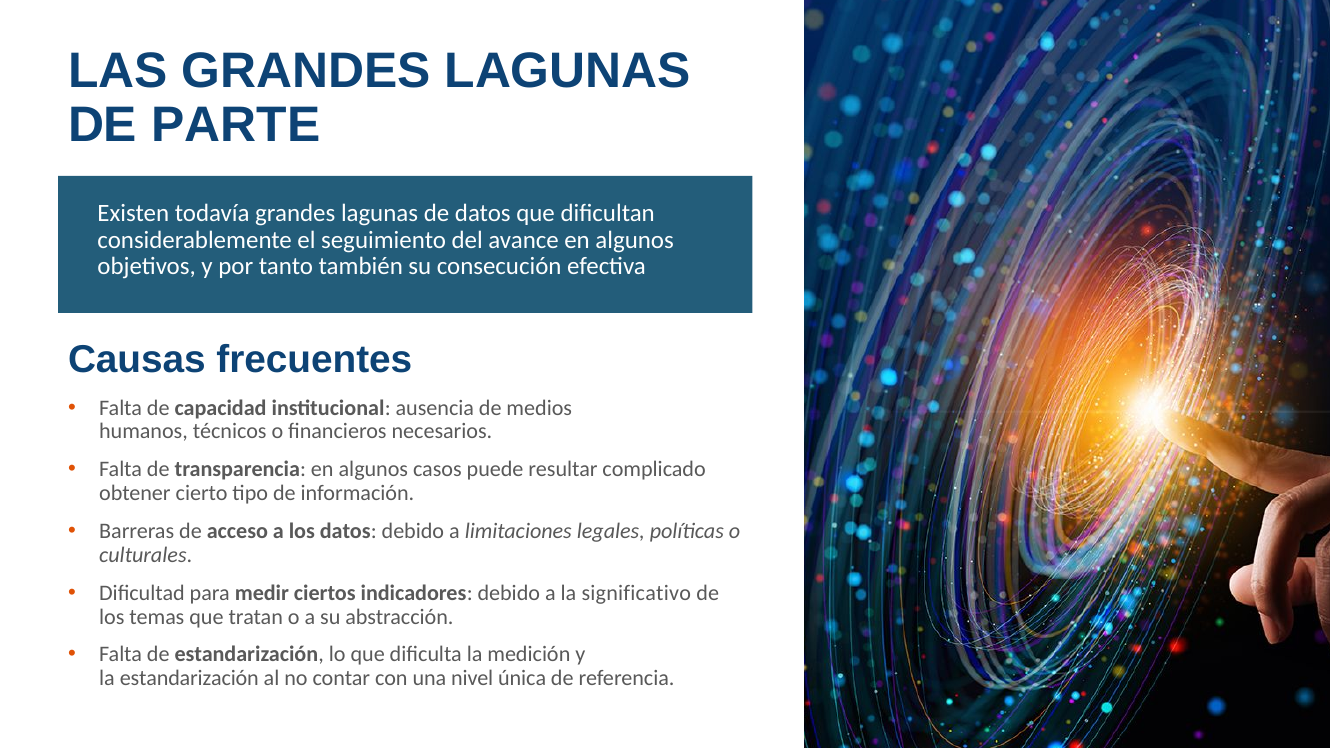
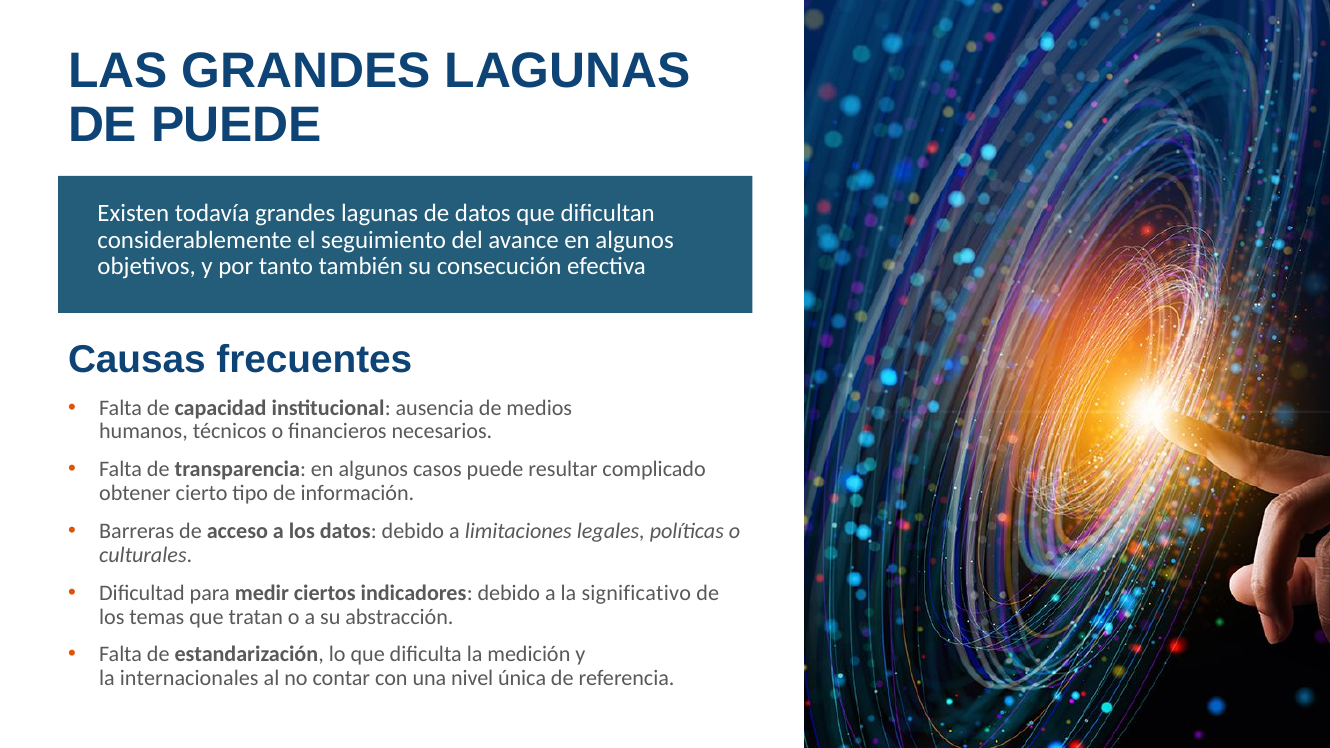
DE PARTE: PARTE -> PUEDE (236, 125)
la estandarización: estandarización -> internacionales (189, 679)
